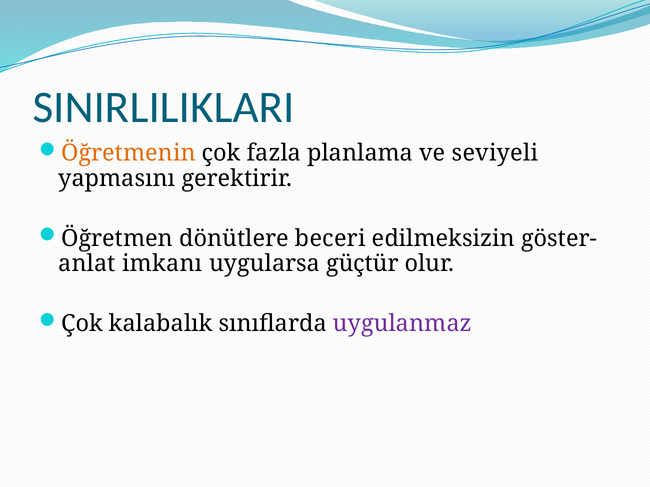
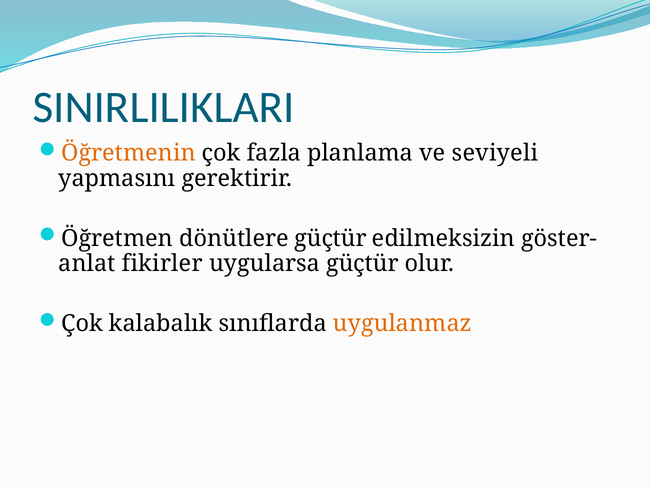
dönütlere beceri: beceri -> güçtür (331, 239)
imkanı: imkanı -> fikirler (162, 264)
uygulanmaz colour: purple -> orange (402, 324)
